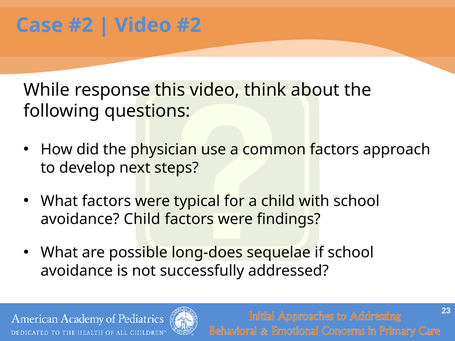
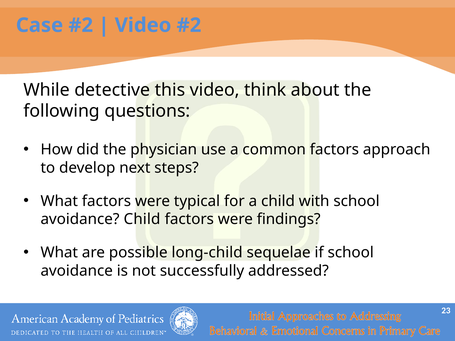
response: response -> detective (112, 90)
long-does: long-does -> long-child (207, 253)
